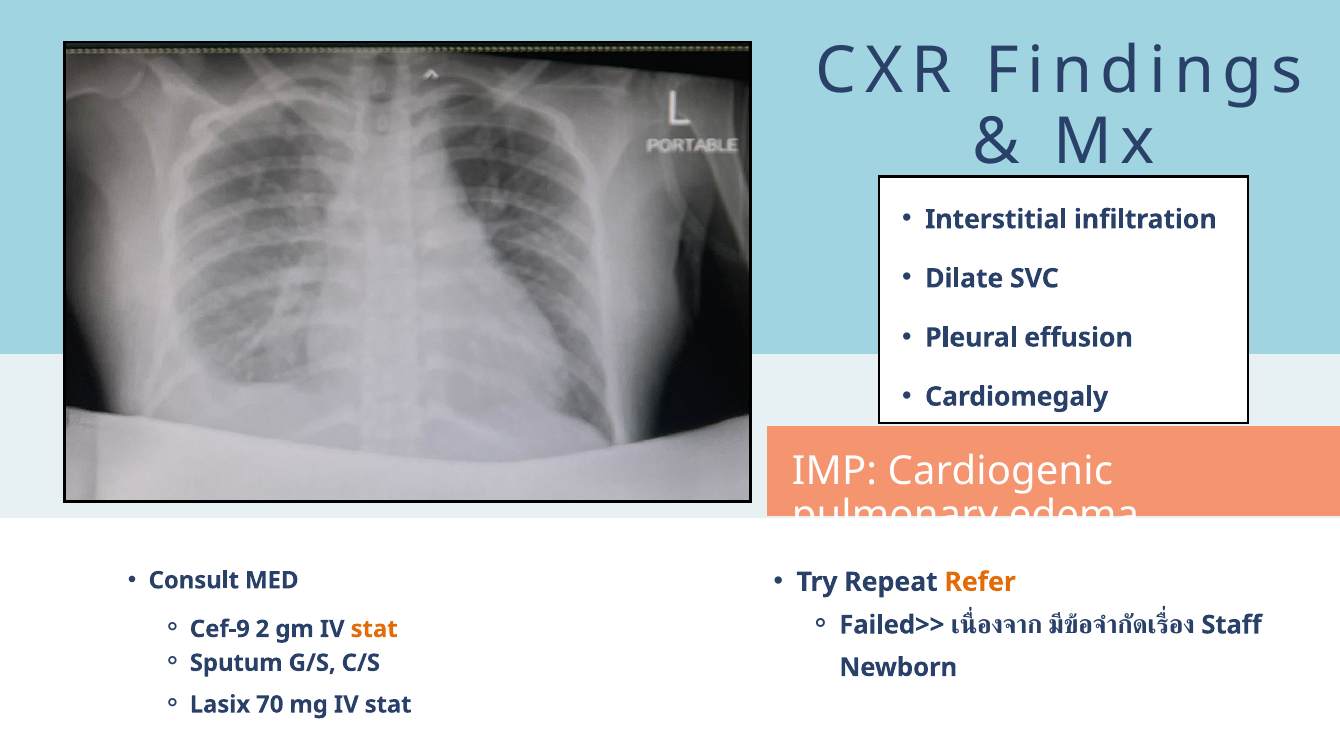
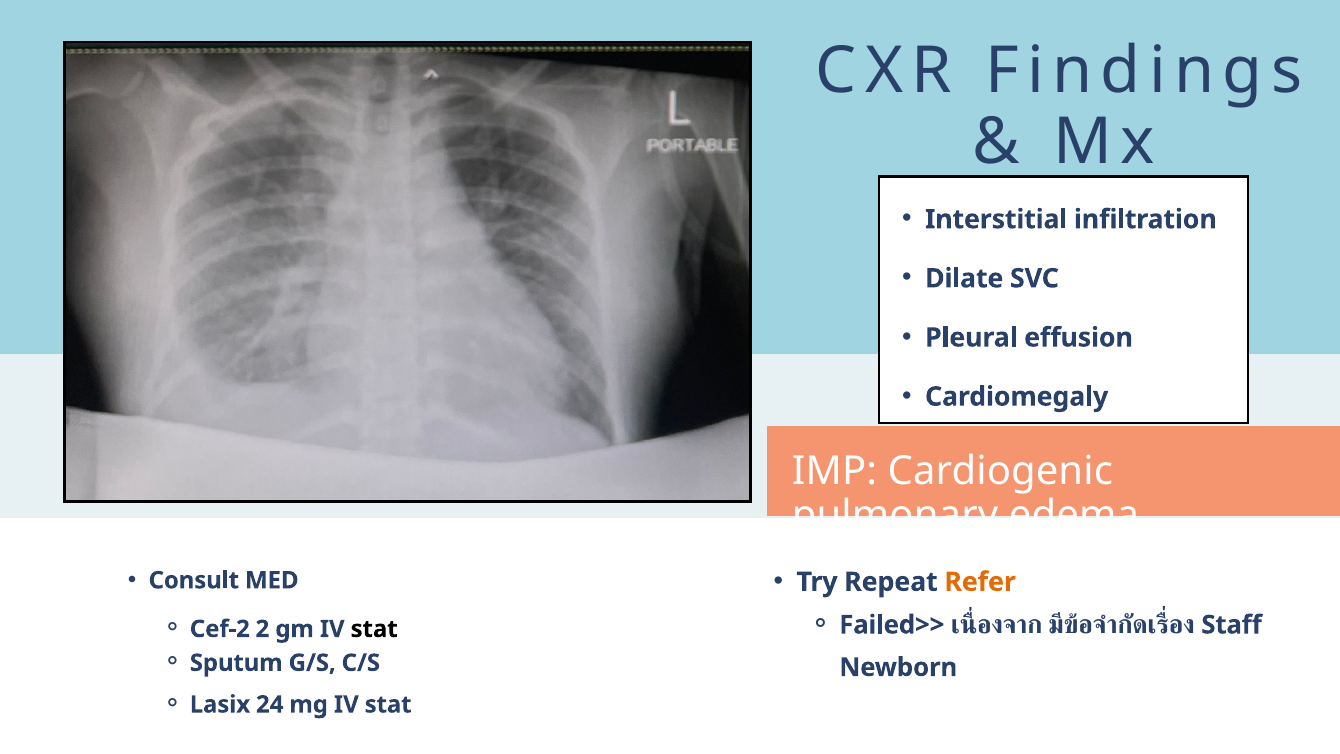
Cef-9: Cef-9 -> Cef-2 (220, 629)
stat colour: orange -> black (374, 629)
70: 70 -> 24 (270, 704)
